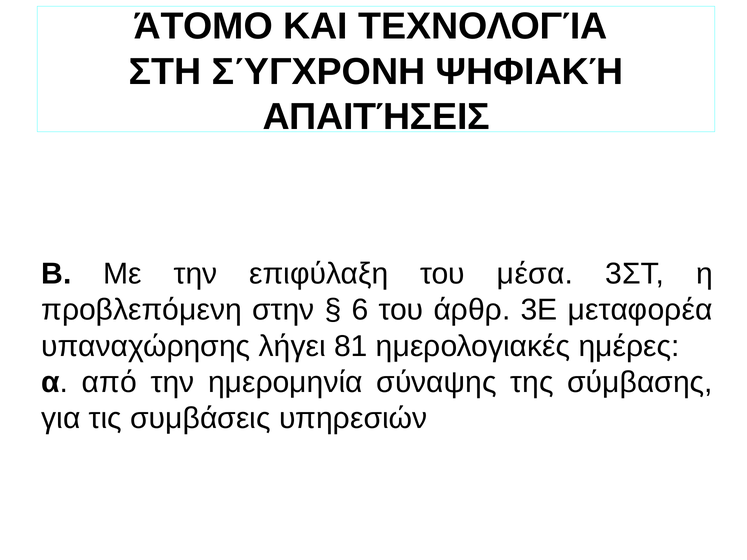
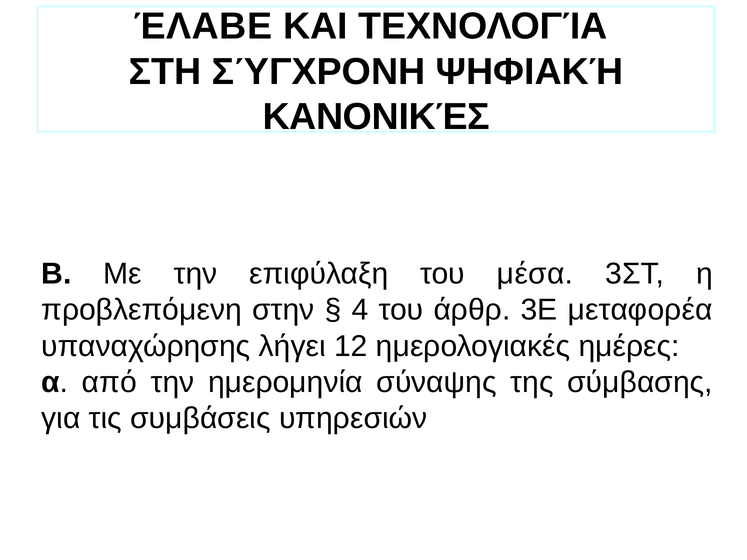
ΆΤΟΜΟ: ΆΤΟΜΟ -> ΈΛΑΒΕ (203, 26)
ΑΠΑΙΤΉΣΕΙΣ: ΑΠΑΙΤΉΣΕΙΣ -> ΚΑΝΟΝΙΚΈΣ (376, 117)
6: 6 -> 4 (360, 310)
81: 81 -> 12 (351, 346)
